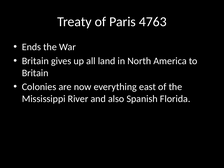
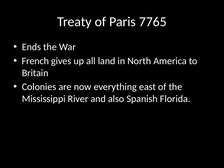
4763: 4763 -> 7765 (153, 22)
Britain: Britain -> French (35, 61)
